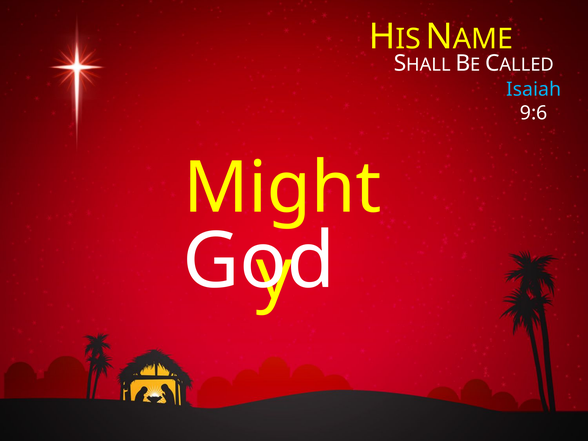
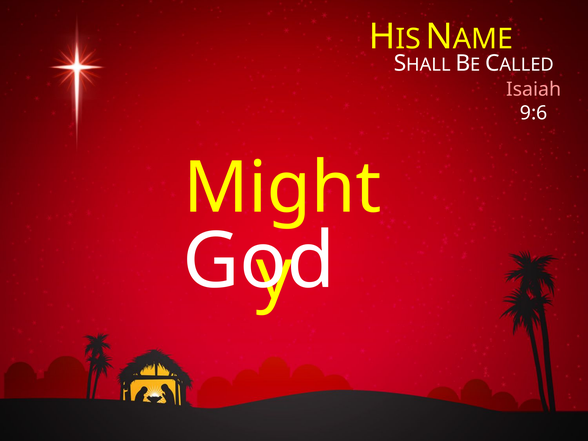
Isaiah colour: light blue -> pink (534, 90)
